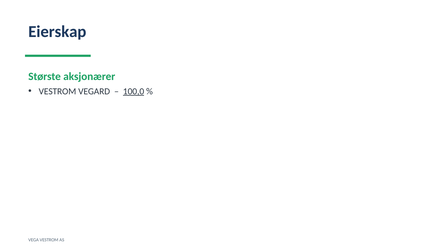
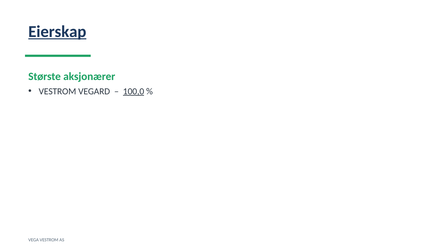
Eierskap underline: none -> present (57, 32)
